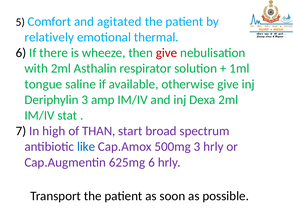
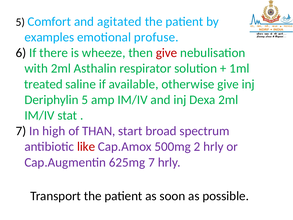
relatively: relatively -> examples (49, 37)
thermal: thermal -> profuse (156, 37)
tongue: tongue -> treated (43, 84)
Deriphylin 3: 3 -> 5 (85, 100)
like colour: blue -> red (86, 147)
500mg 3: 3 -> 2 (197, 147)
625mg 6: 6 -> 7 (152, 162)
